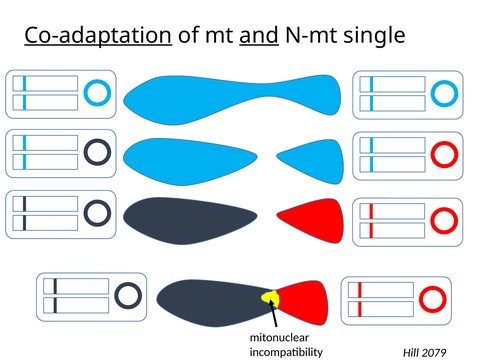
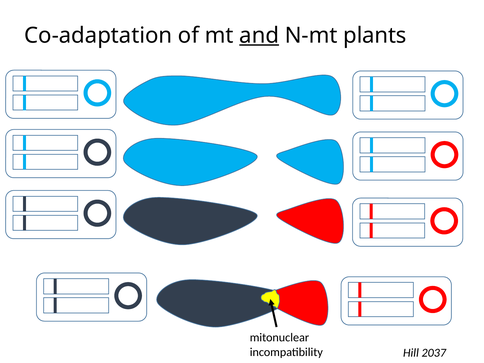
Co-adaptation underline: present -> none (98, 36)
single: single -> plants (375, 36)
2079: 2079 -> 2037 (434, 353)
